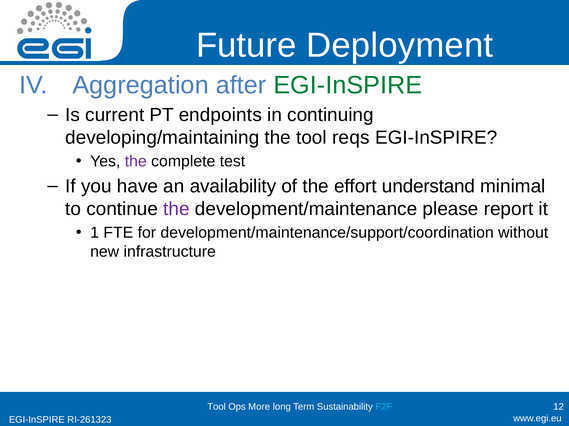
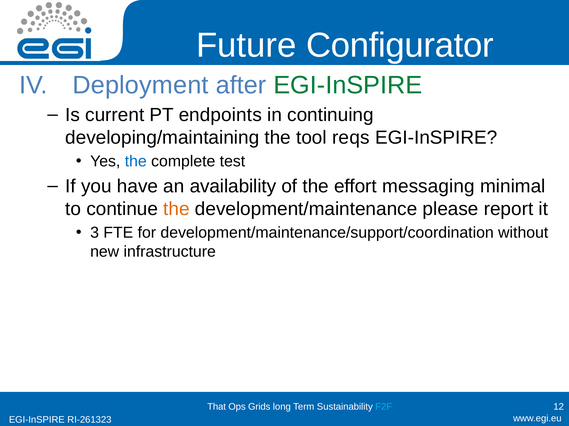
Deployment: Deployment -> Configurator (400, 45)
Aggregation: Aggregation -> Deployment (141, 85)
the colour: purple -> blue (136, 162)
understand: understand -> messaging (428, 187)
the colour: purple -> orange (176, 209)
1: 1 -> 3 (95, 233)
Tool: Tool -> That (217, 408)
More: More -> Grids (259, 408)
